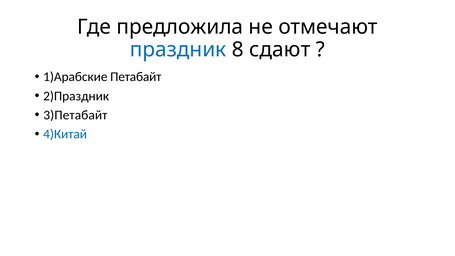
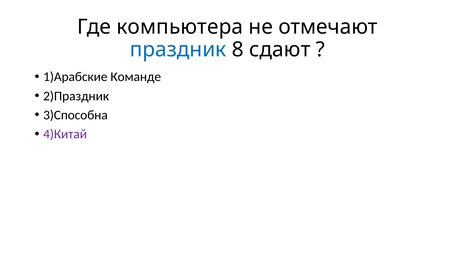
предложила: предложила -> компьютера (180, 27)
Петабайт: Петабайт -> Команде (136, 77)
3)Петабайт: 3)Петабайт -> 3)Способна (75, 115)
4)Китай colour: blue -> purple (65, 134)
